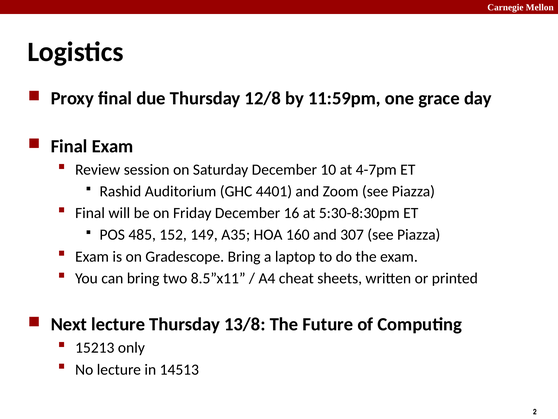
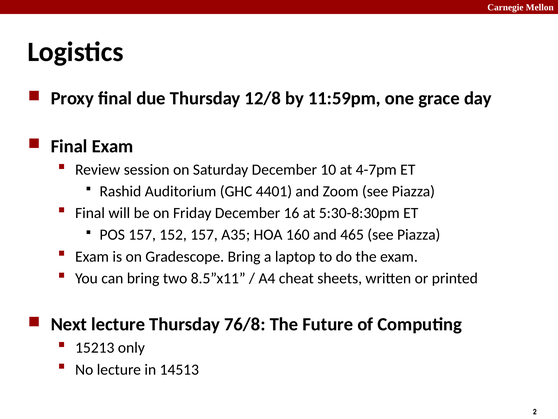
POS 485: 485 -> 157 (142, 235)
152 149: 149 -> 157 (204, 235)
307: 307 -> 465 (352, 235)
13/8: 13/8 -> 76/8 (245, 324)
